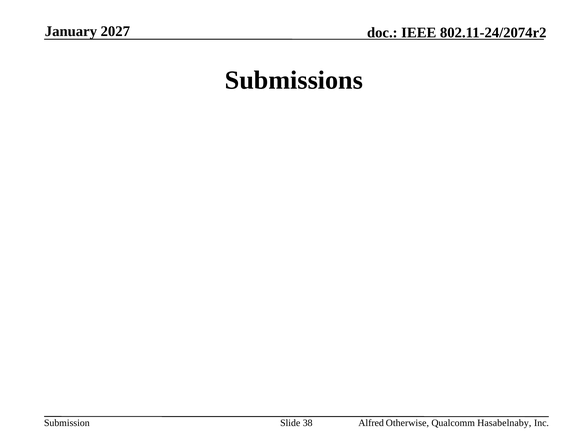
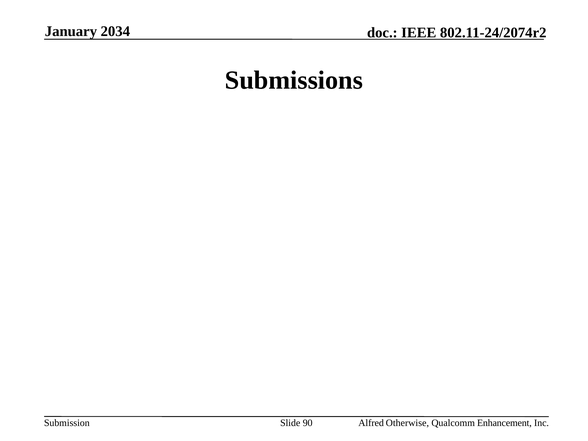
2027: 2027 -> 2034 (115, 31)
38: 38 -> 90 (308, 423)
Hasabelnaby: Hasabelnaby -> Enhancement (504, 423)
